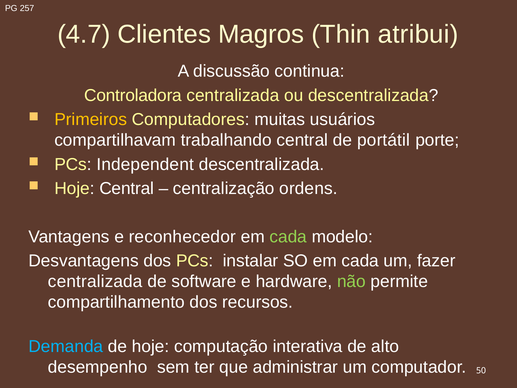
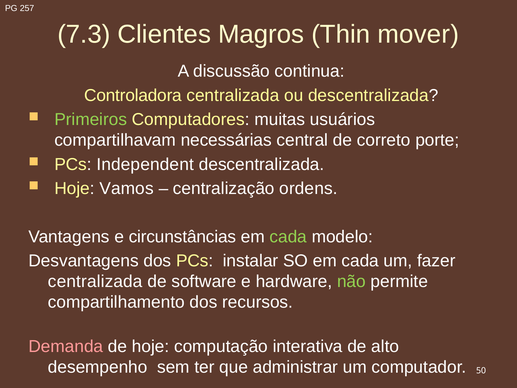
4.7: 4.7 -> 7.3 (84, 34)
atribui: atribui -> mover (418, 34)
Primeiros colour: yellow -> light green (91, 119)
trabalhando: trabalhando -> necessárias (226, 140)
portátil: portátil -> correto (384, 140)
Hoje Central: Central -> Vamos (127, 188)
reconhecedor: reconhecedor -> circunstâncias (182, 237)
Demanda colour: light blue -> pink (66, 346)
